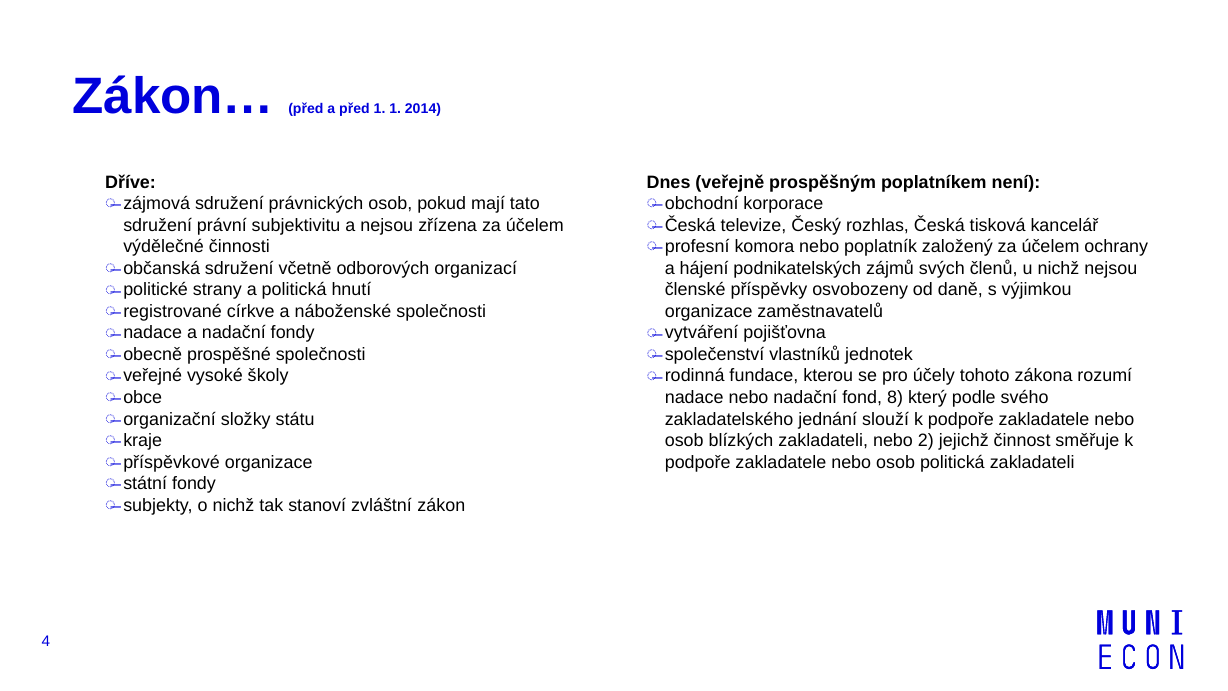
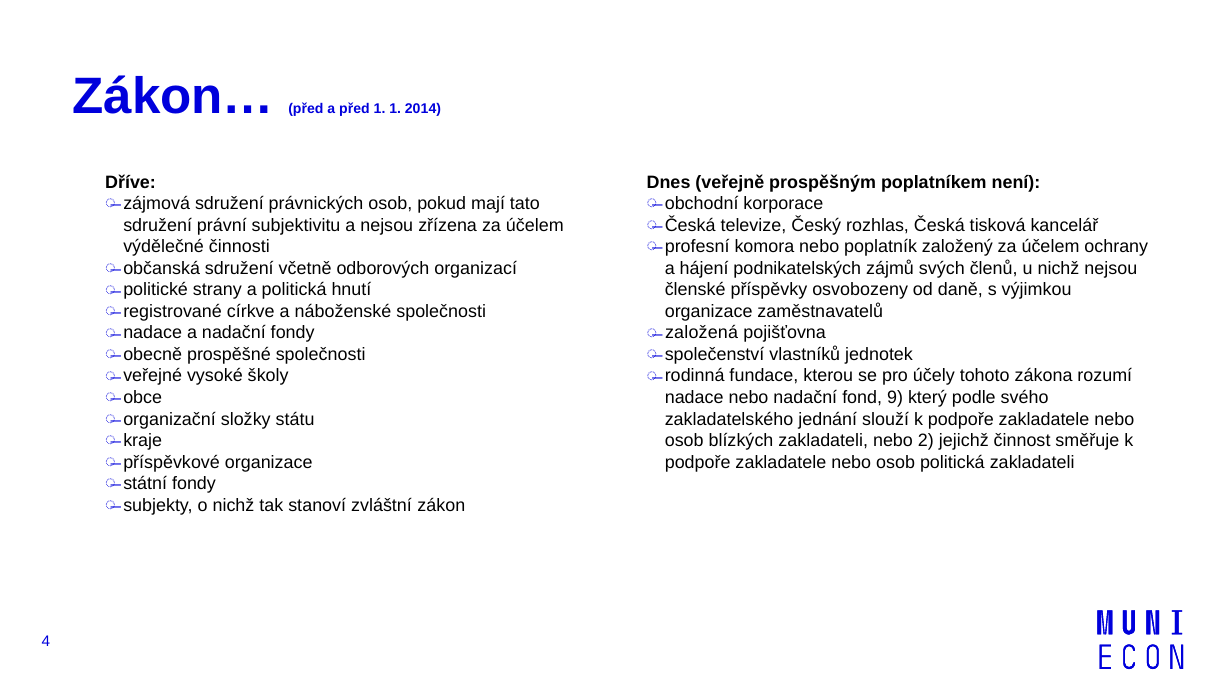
vytváření: vytváření -> založená (702, 333)
8: 8 -> 9 (895, 397)
